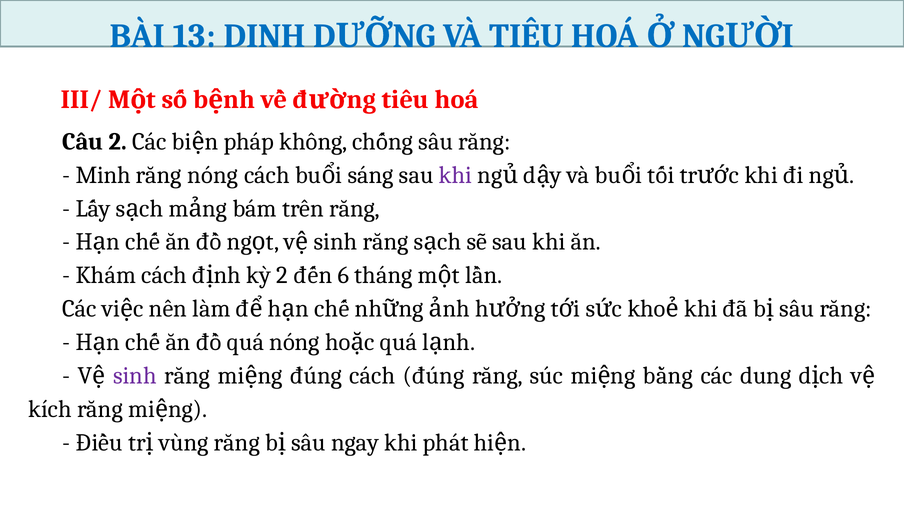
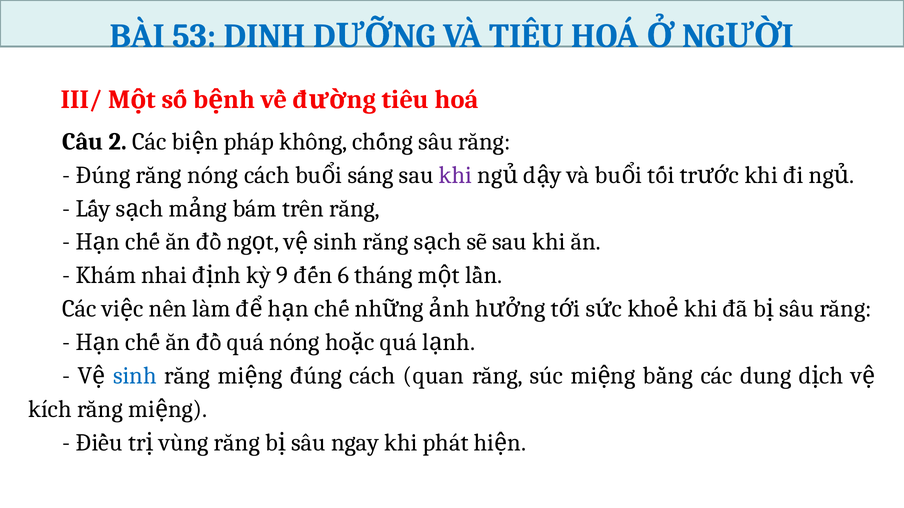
13: 13 -> 53 (194, 36)
Minh: Minh -> Đúng (103, 175)
Khám cách: cách -> nhai (164, 276)
kỳ 2: 2 -> 9 (282, 276)
sinh colour: purple -> blue (135, 376)
cách đúng: đúng -> quan (434, 376)
